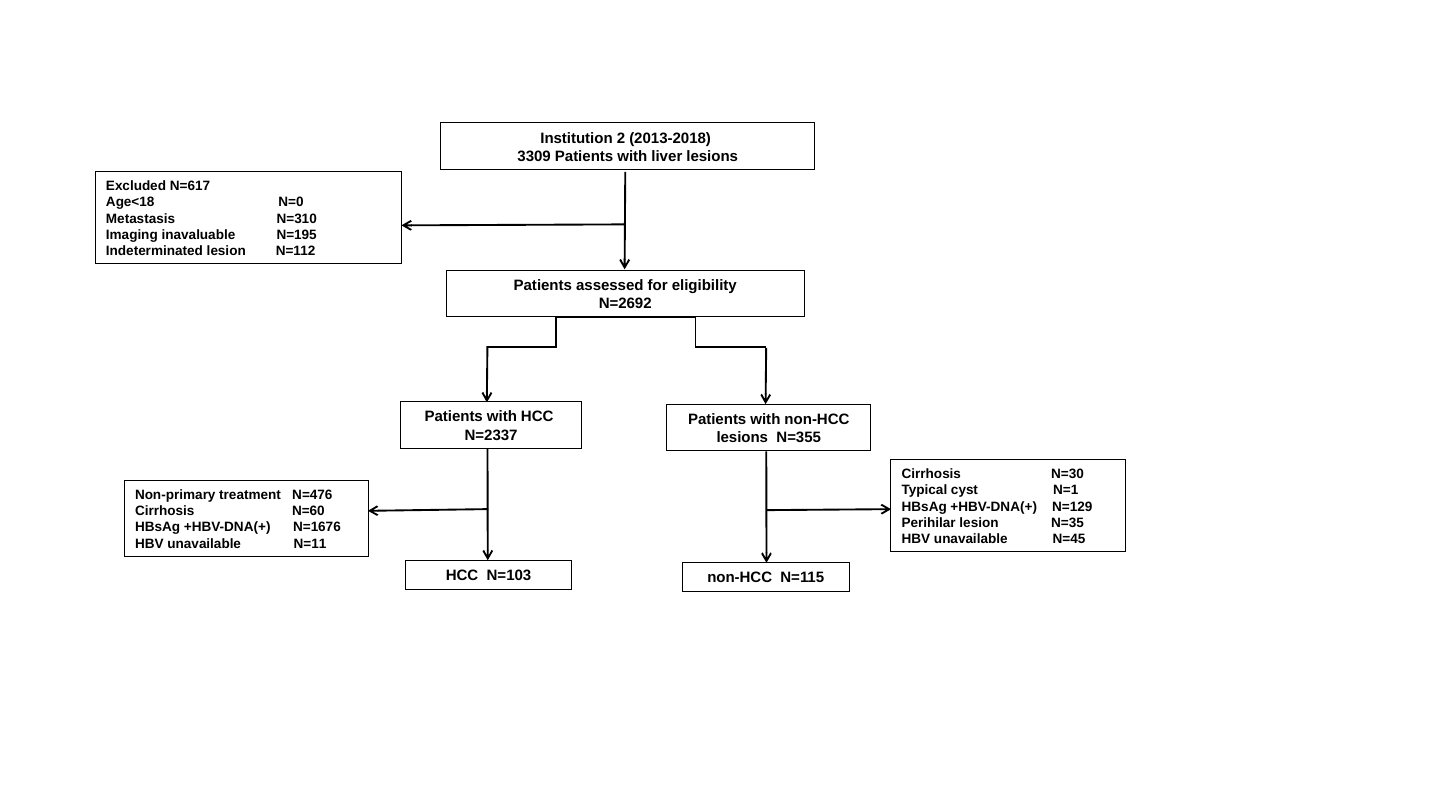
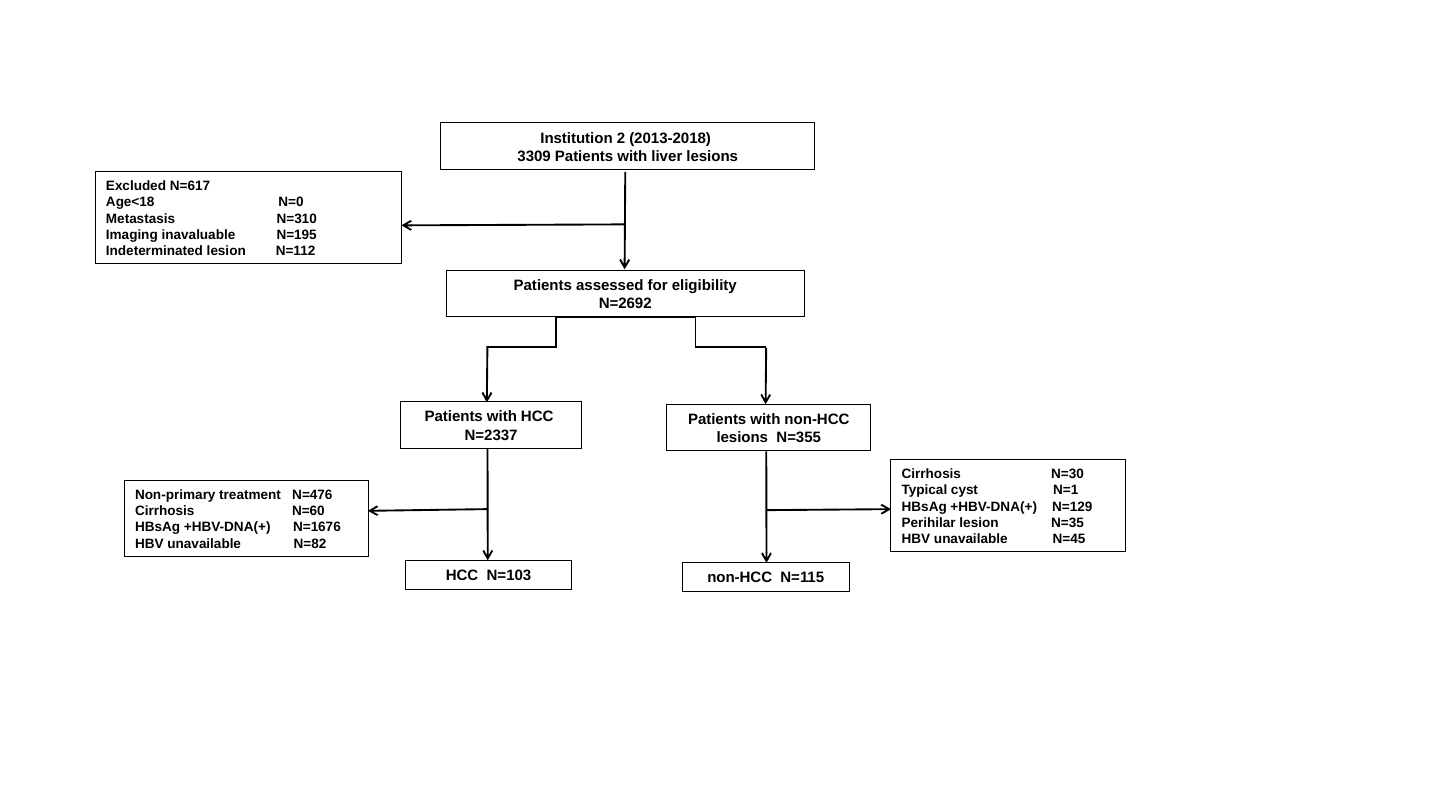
N=11: N=11 -> N=82 (310, 544)
